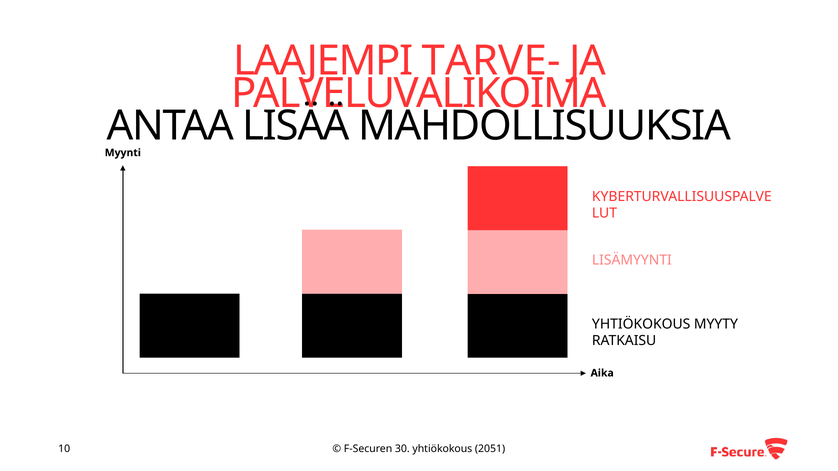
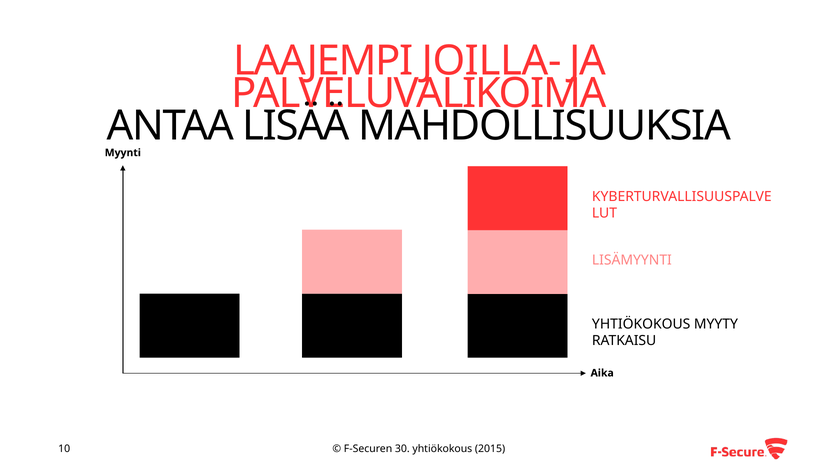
TARVE-: TARVE- -> JOILLA- (492, 61)
2051: 2051 -> 2015 (490, 449)
